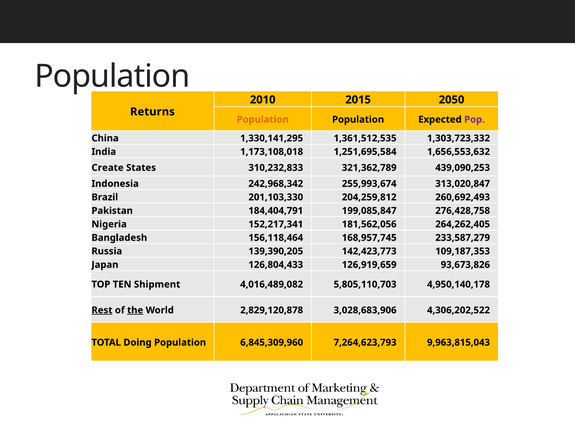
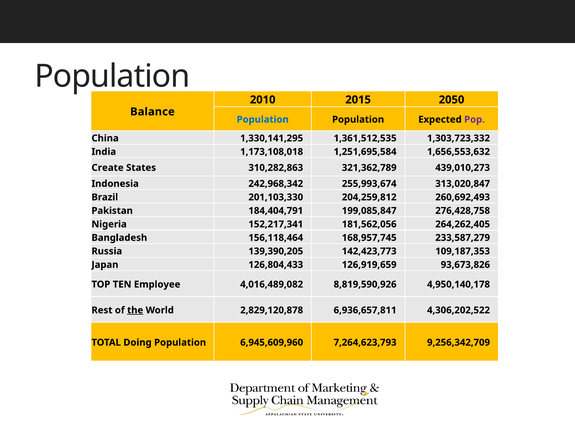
Returns: Returns -> Balance (152, 112)
Population colour: orange -> blue (263, 120)
310,232,833: 310,232,833 -> 310,282,863 (276, 168)
439,090,253: 439,090,253 -> 439,010,273 (463, 168)
Shipment: Shipment -> Employee (157, 285)
5,805,110,703: 5,805,110,703 -> 8,819,590,926 (365, 285)
Rest underline: present -> none (102, 310)
3,028,683,906: 3,028,683,906 -> 6,936,657,811 (365, 310)
6,845,309,960: 6,845,309,960 -> 6,945,609,960 (272, 343)
9,963,815,043: 9,963,815,043 -> 9,256,342,709 (459, 343)
